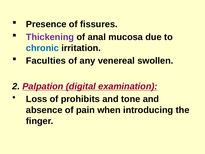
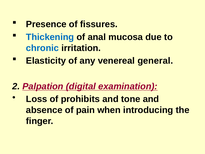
Thickening colour: purple -> blue (50, 37)
Faculties: Faculties -> Elasticity (46, 61)
swollen: swollen -> general (155, 61)
